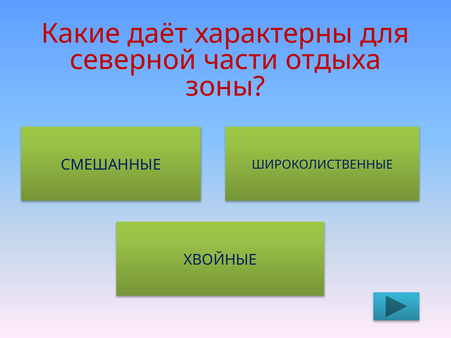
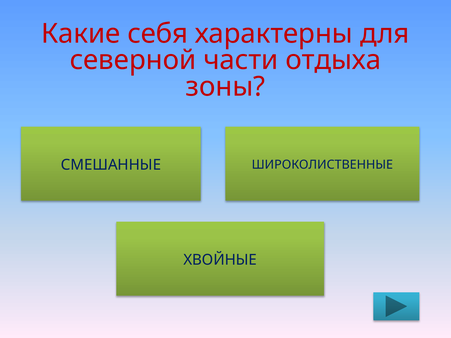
даёт: даёт -> себя (158, 34)
